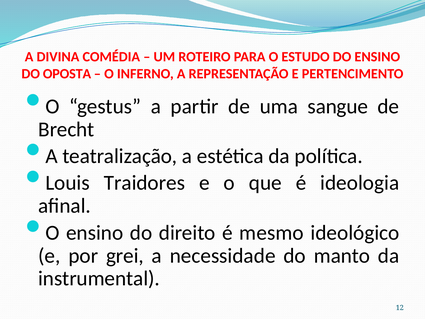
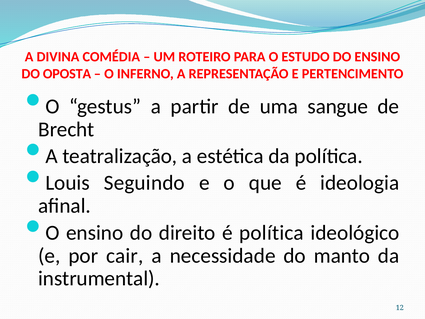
Traidores: Traidores -> Seguindo (144, 183)
é mesmo: mesmo -> política (272, 233)
grei: grei -> cair (125, 255)
